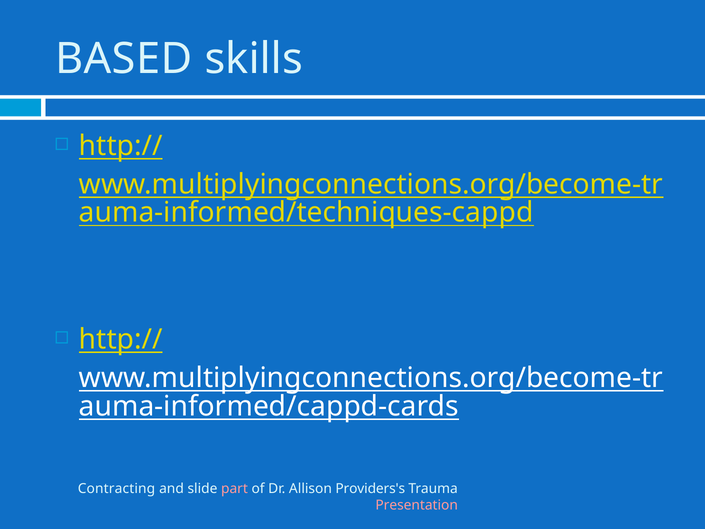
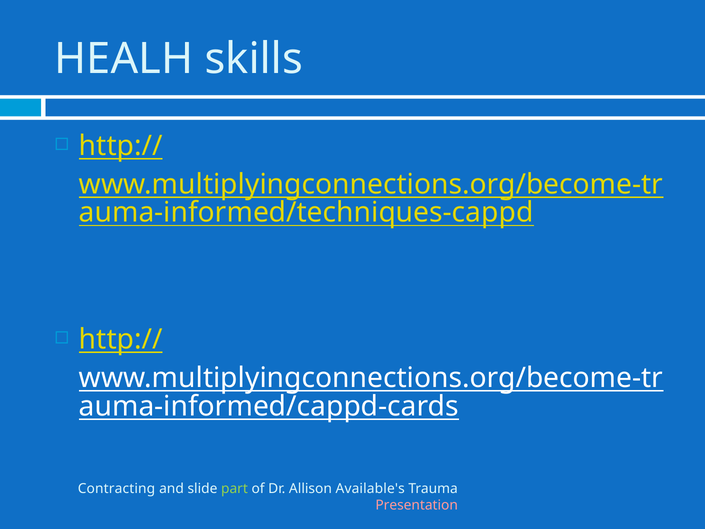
BASED: BASED -> HEALH (124, 59)
part colour: pink -> light green (234, 488)
Providers's: Providers's -> Available's (370, 488)
